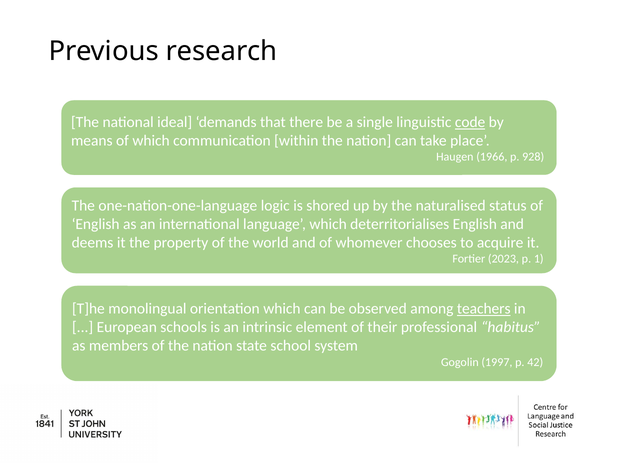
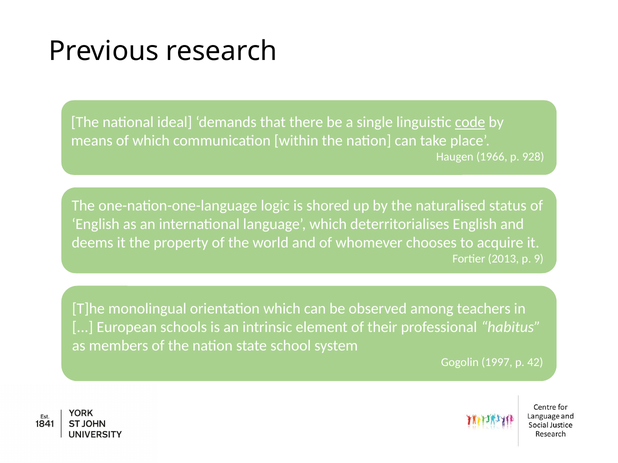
2023: 2023 -> 2013 (503, 259)
1: 1 -> 9 (539, 259)
teachers underline: present -> none (484, 309)
